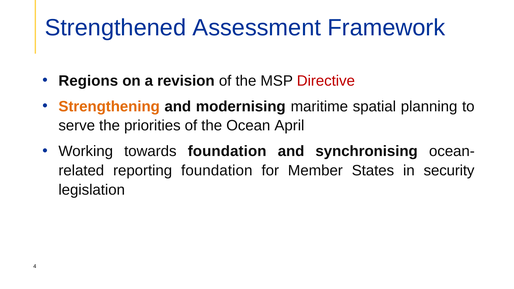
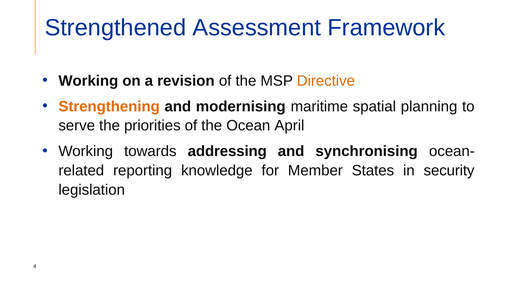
Regions: Regions -> Working (88, 81)
Directive colour: red -> orange (326, 81)
towards foundation: foundation -> addressing (227, 151)
reporting foundation: foundation -> knowledge (217, 171)
